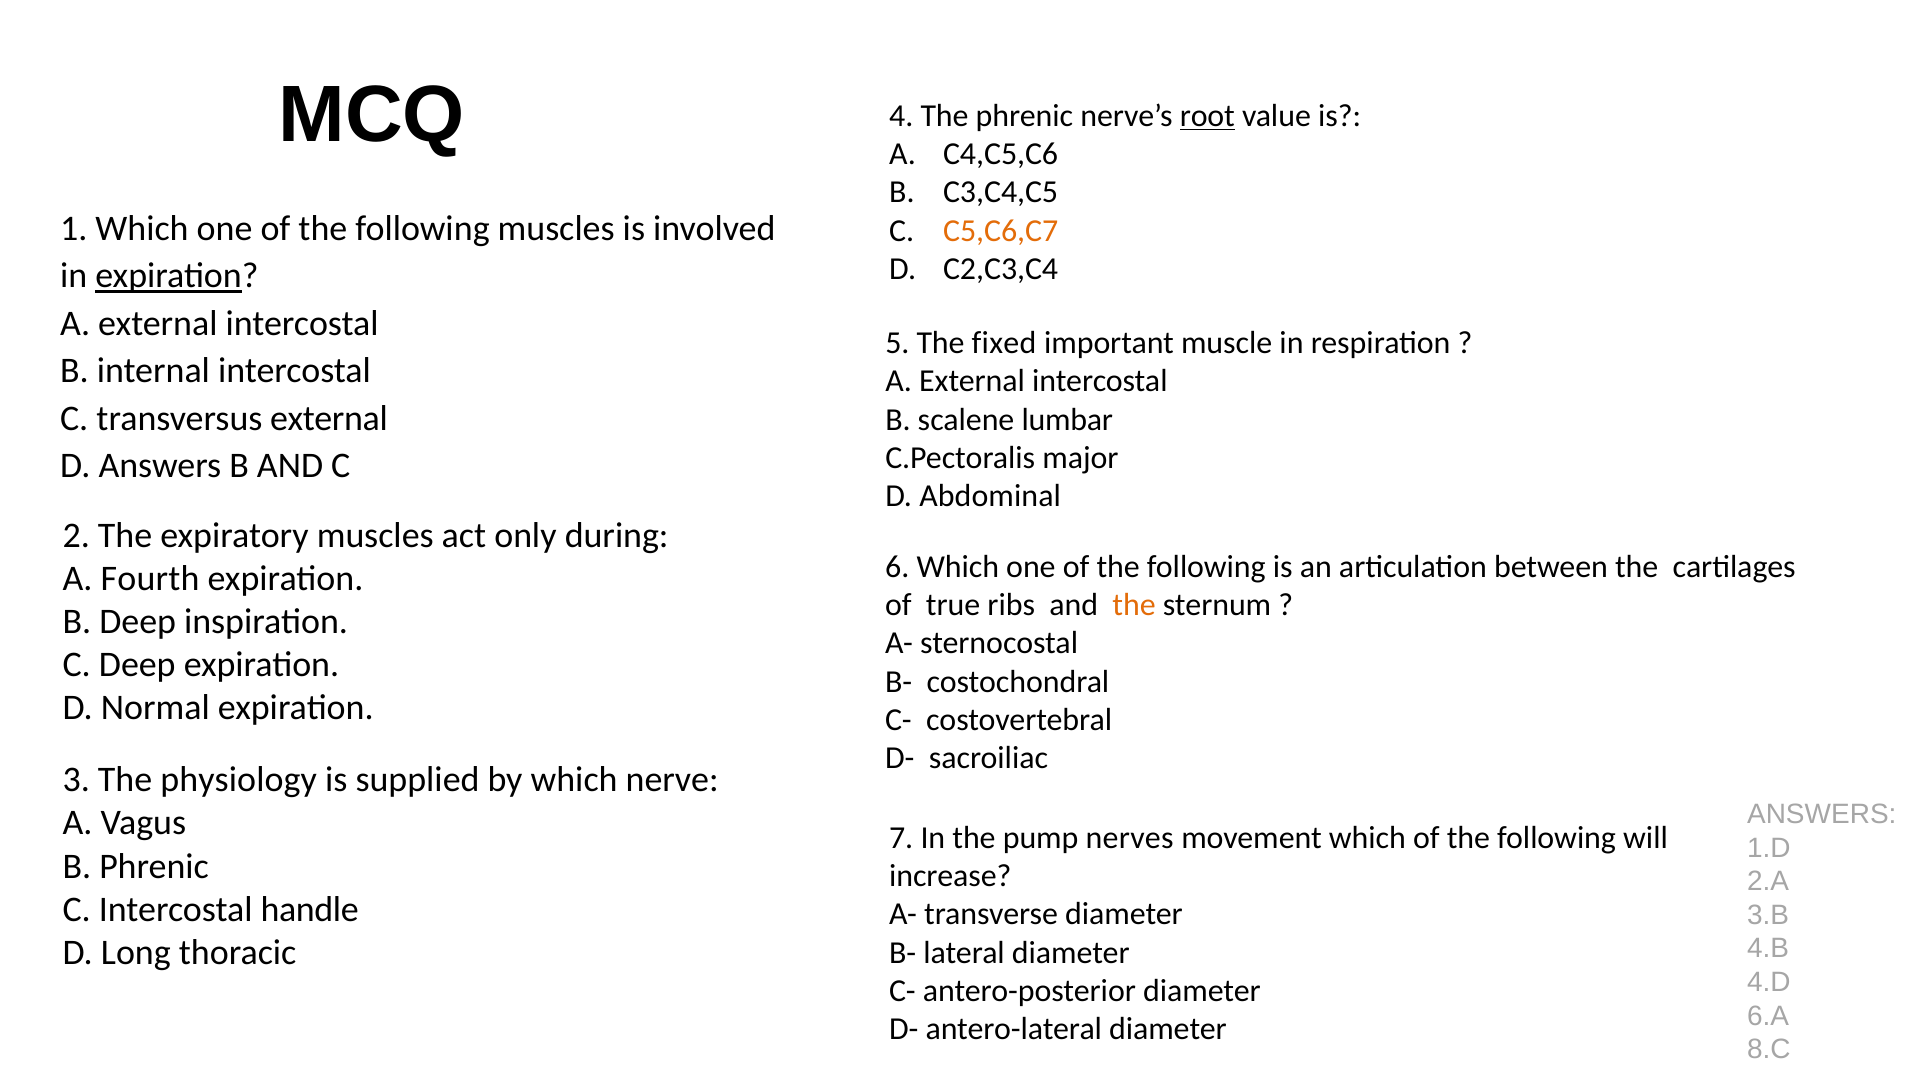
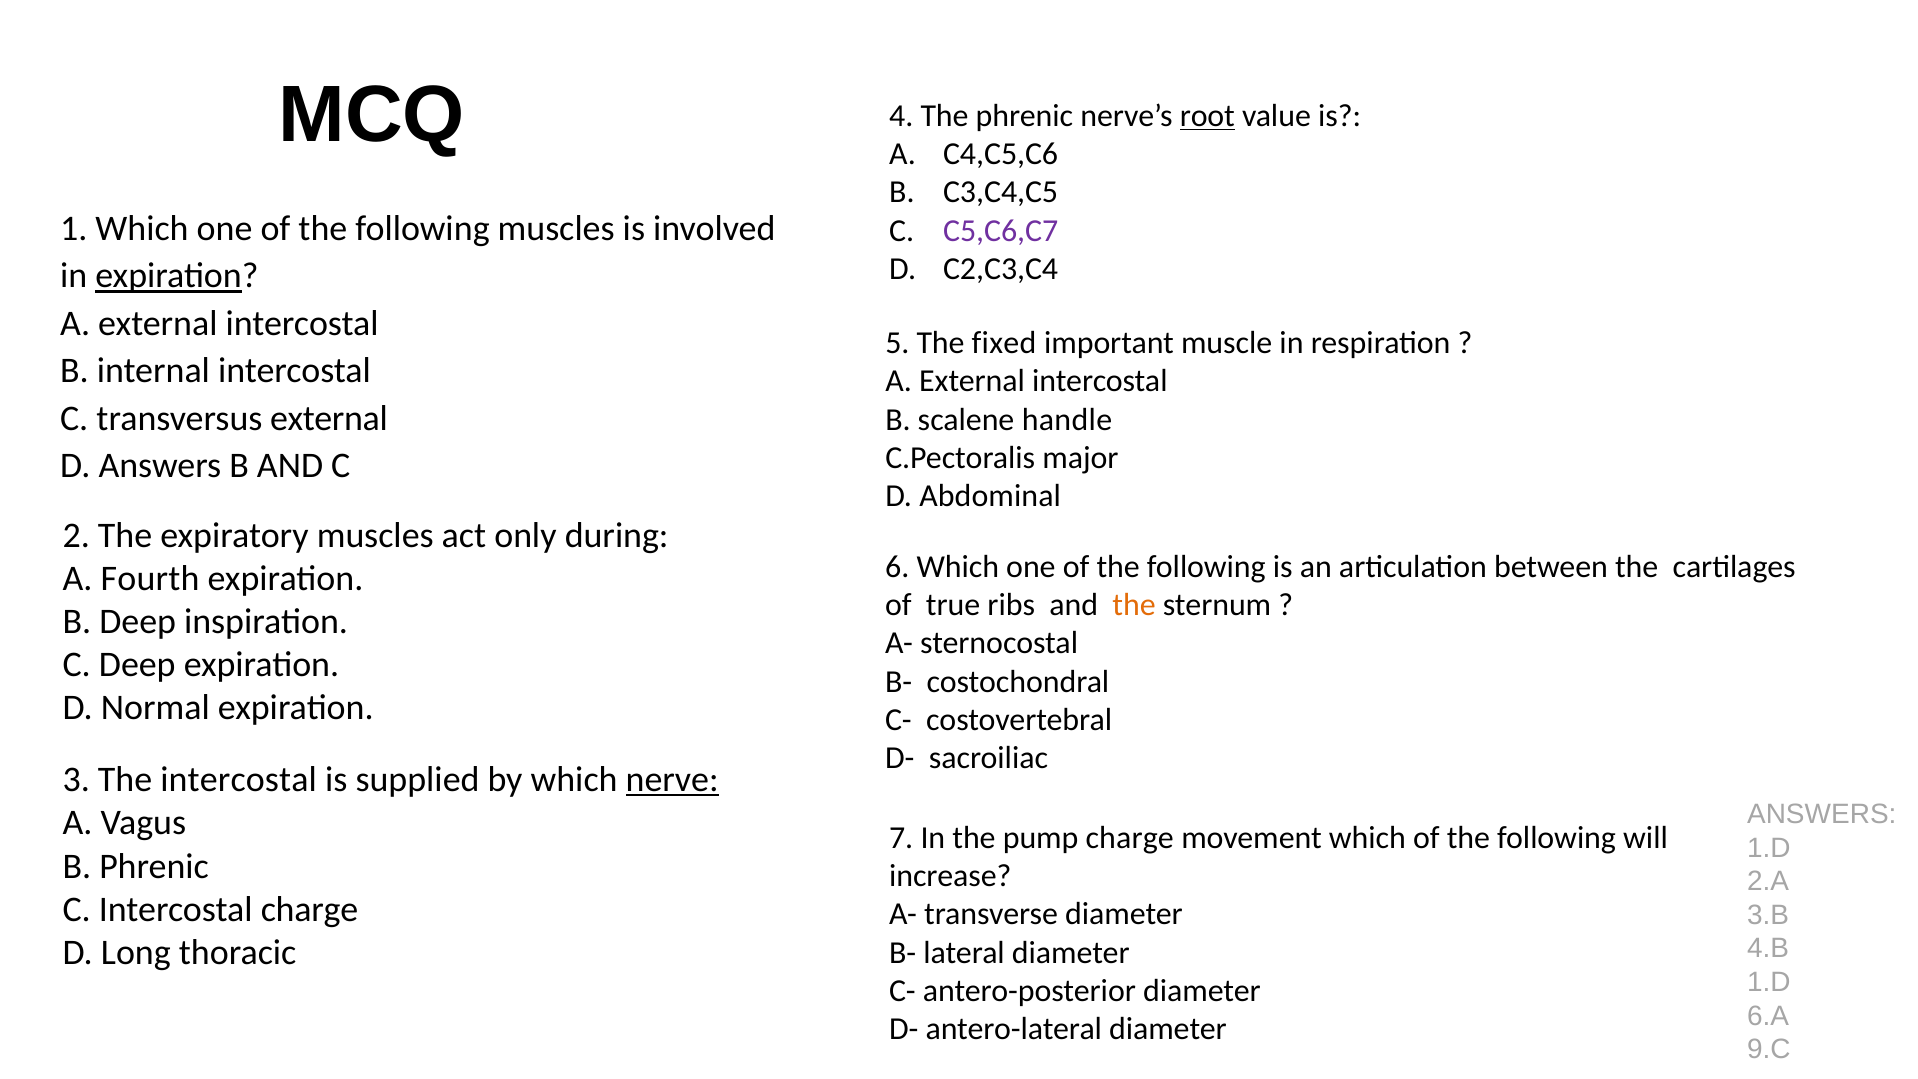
C5,C6,C7 colour: orange -> purple (1001, 231)
lumbar: lumbar -> handle (1067, 419)
The physiology: physiology -> intercostal (239, 780)
nerve underline: none -> present (672, 780)
pump nerves: nerves -> charge (1130, 837)
Intercostal handle: handle -> charge (310, 909)
4.D: 4.D -> 1.D (1769, 982)
8.C: 8.C -> 9.C (1769, 1049)
